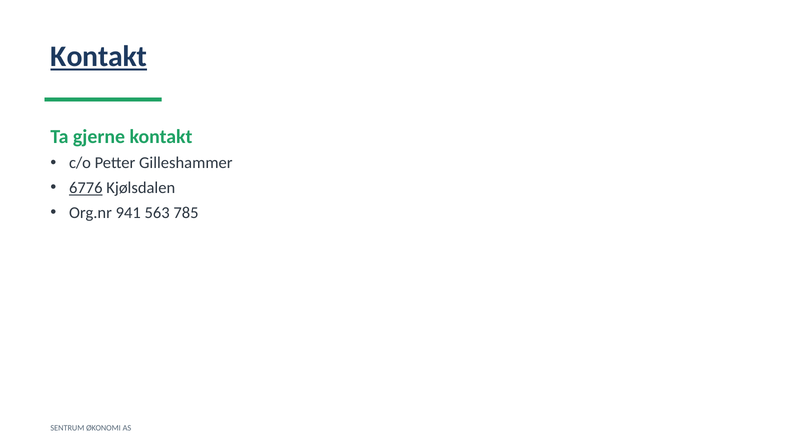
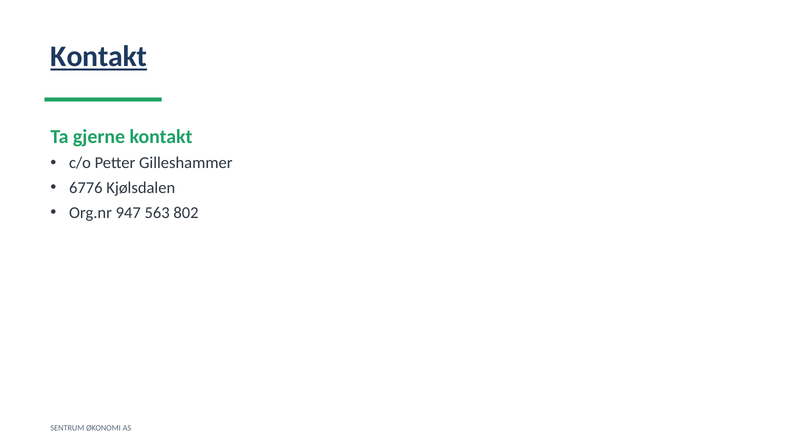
6776 underline: present -> none (86, 188)
941: 941 -> 947 (128, 213)
785: 785 -> 802 (186, 213)
